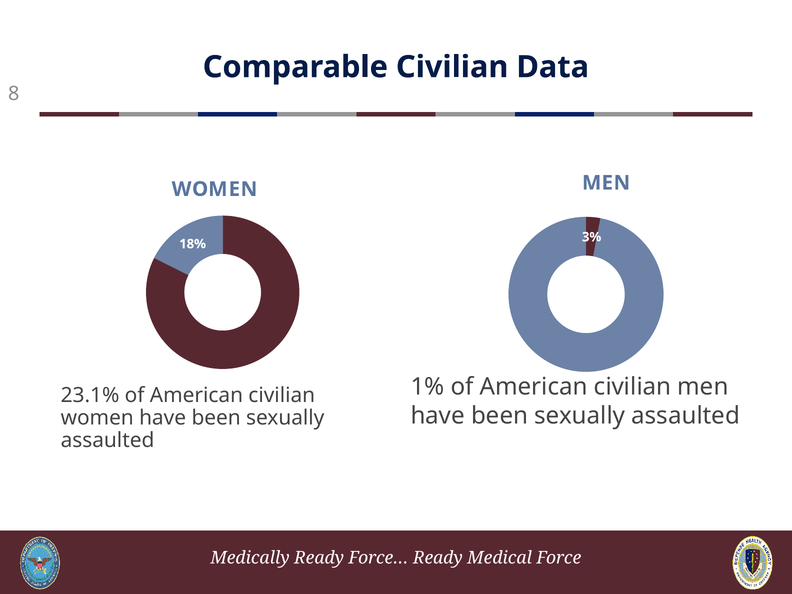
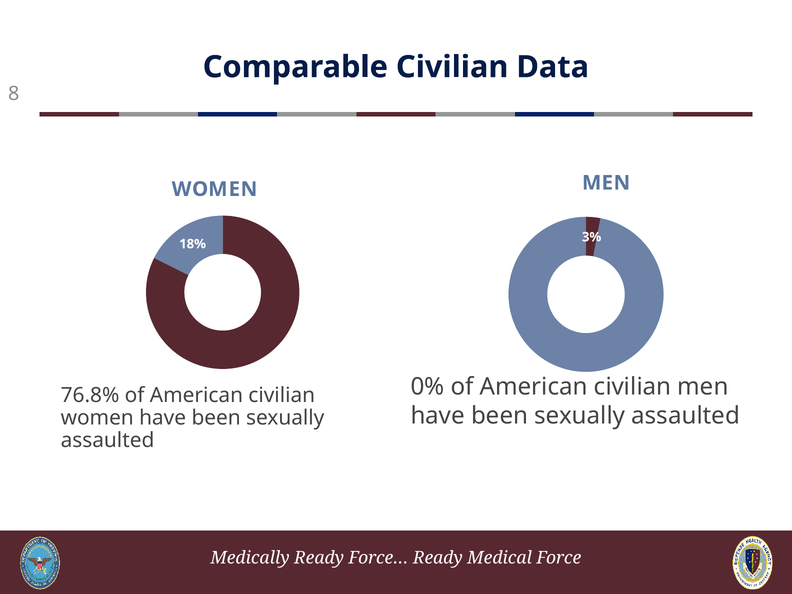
1%: 1% -> 0% (427, 387)
23.1%: 23.1% -> 76.8% (90, 395)
